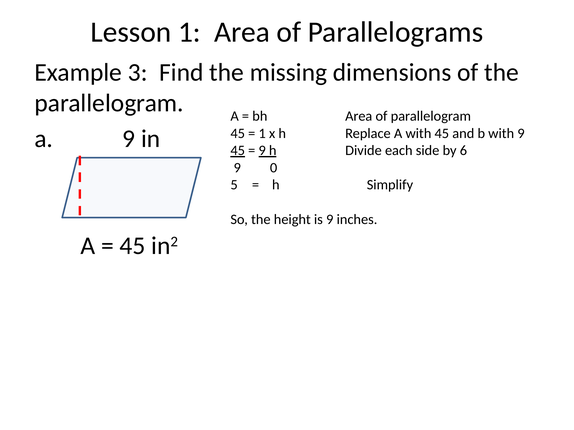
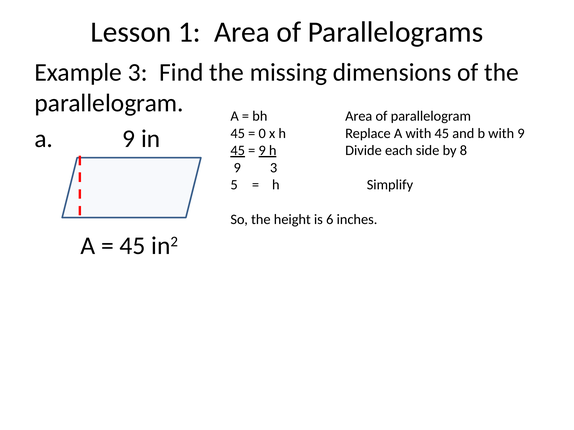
1: 1 -> 0 (262, 133)
6: 6 -> 8 (463, 151)
9 0: 0 -> 3 (274, 168)
is 9: 9 -> 6 (330, 220)
